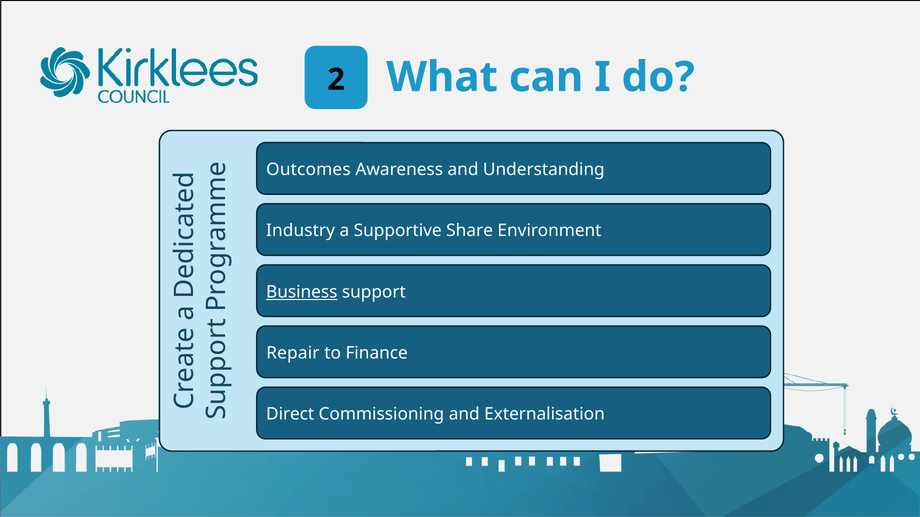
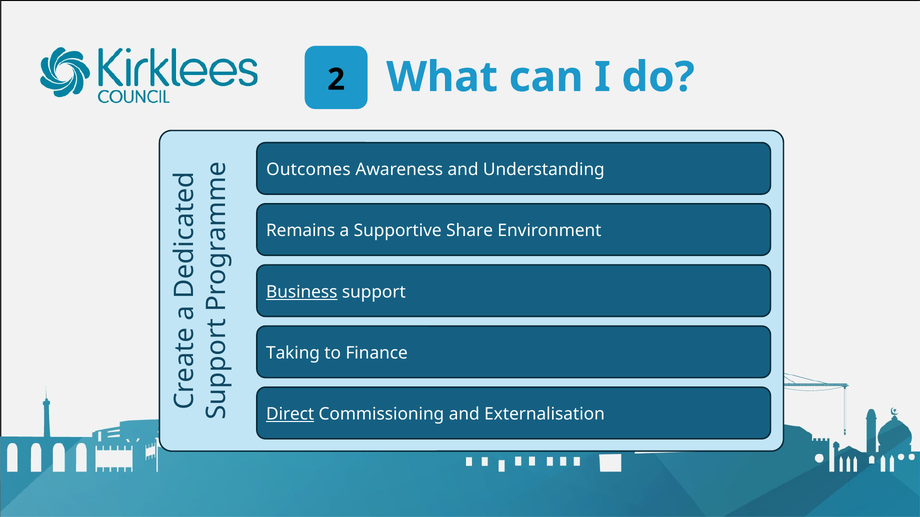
Industry: Industry -> Remains (301, 231)
Repair: Repair -> Taking (293, 353)
Direct underline: none -> present (290, 415)
